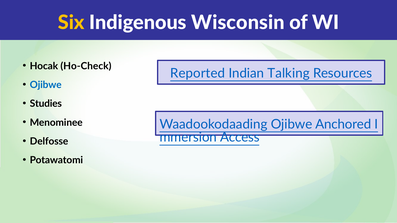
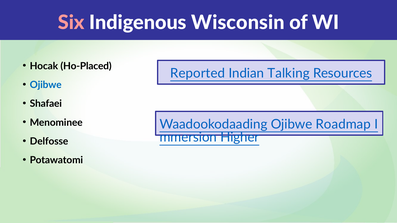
Six colour: yellow -> pink (71, 23)
Ho-Check: Ho-Check -> Ho-Placed (86, 66)
Studies: Studies -> Shafaei (46, 104)
Anchored: Anchored -> Roadmap (343, 124)
Access: Access -> Higher (240, 138)
